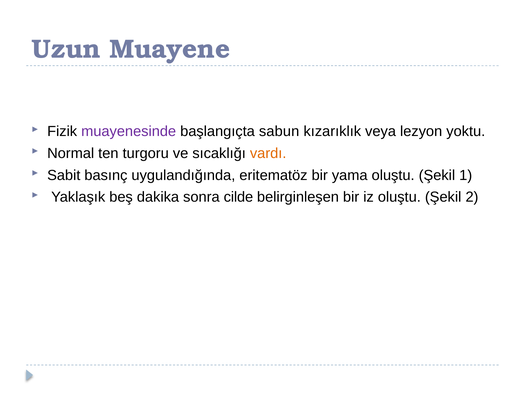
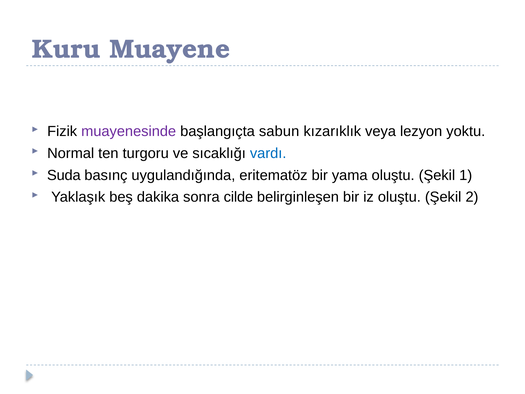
Uzun: Uzun -> Kuru (66, 49)
vardı colour: orange -> blue (268, 153)
Sabit: Sabit -> Suda (64, 175)
